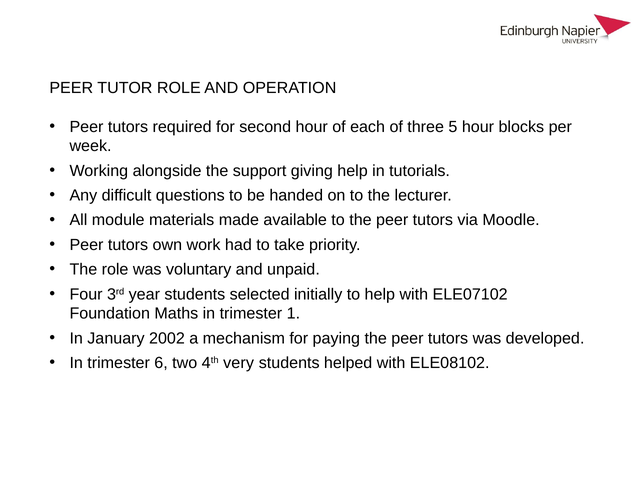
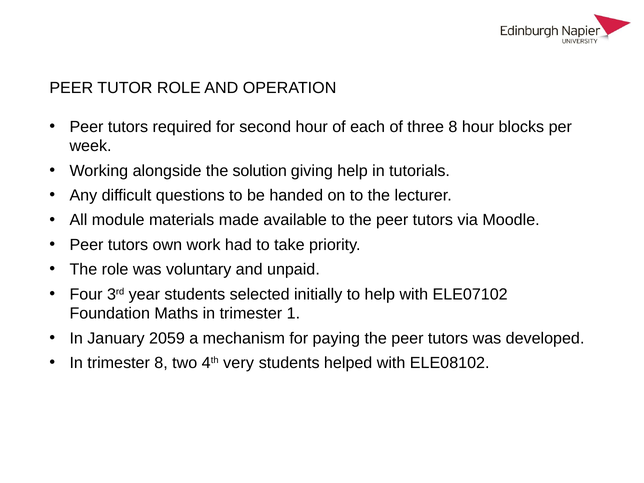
three 5: 5 -> 8 (453, 127)
support: support -> solution (260, 171)
2002: 2002 -> 2059 (167, 338)
trimester 6: 6 -> 8 (161, 363)
